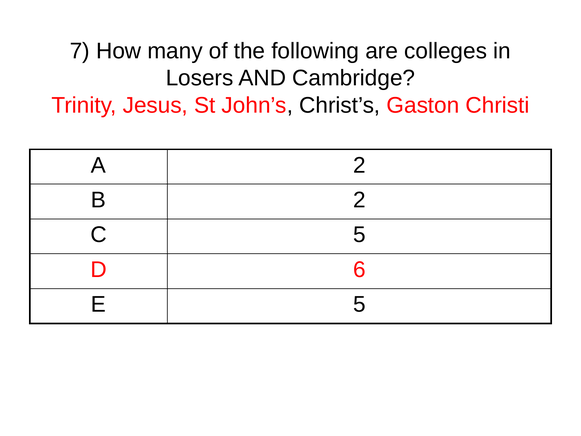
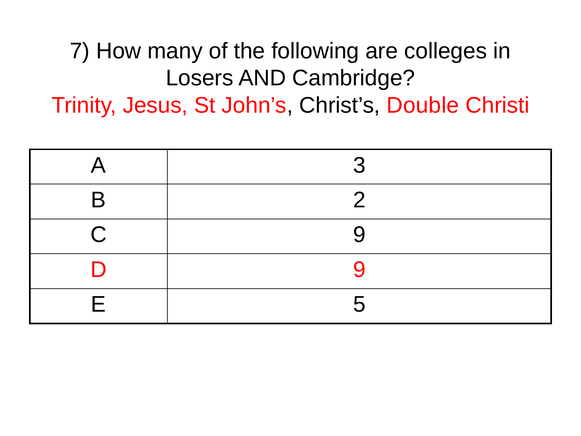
Gaston: Gaston -> Double (423, 105)
A 2: 2 -> 3 (359, 165)
C 5: 5 -> 9 (359, 235)
D 6: 6 -> 9 (359, 270)
